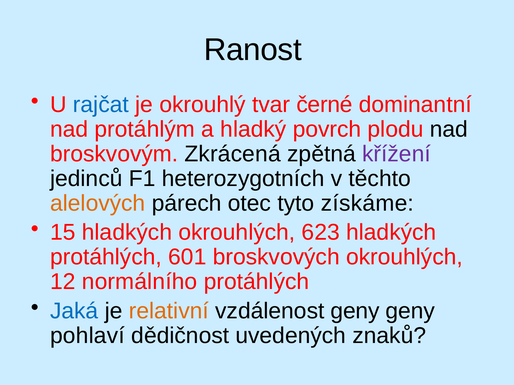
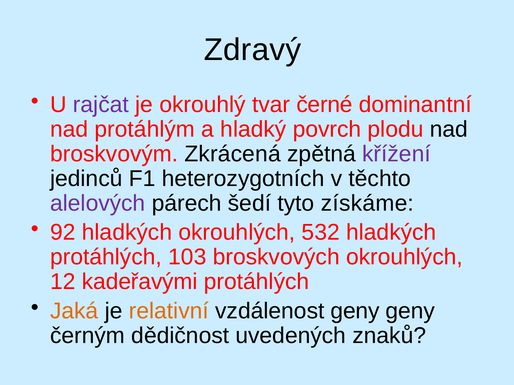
Ranost: Ranost -> Zdravý (252, 50)
rajčat colour: blue -> purple (101, 105)
alelových colour: orange -> purple (98, 203)
otec: otec -> šedí (249, 203)
15: 15 -> 92 (63, 233)
623: 623 -> 532 (321, 233)
601: 601 -> 103 (187, 257)
normálního: normálního -> kadeřavými (140, 282)
Jaká colour: blue -> orange (74, 311)
pohlaví: pohlaví -> černým (88, 336)
